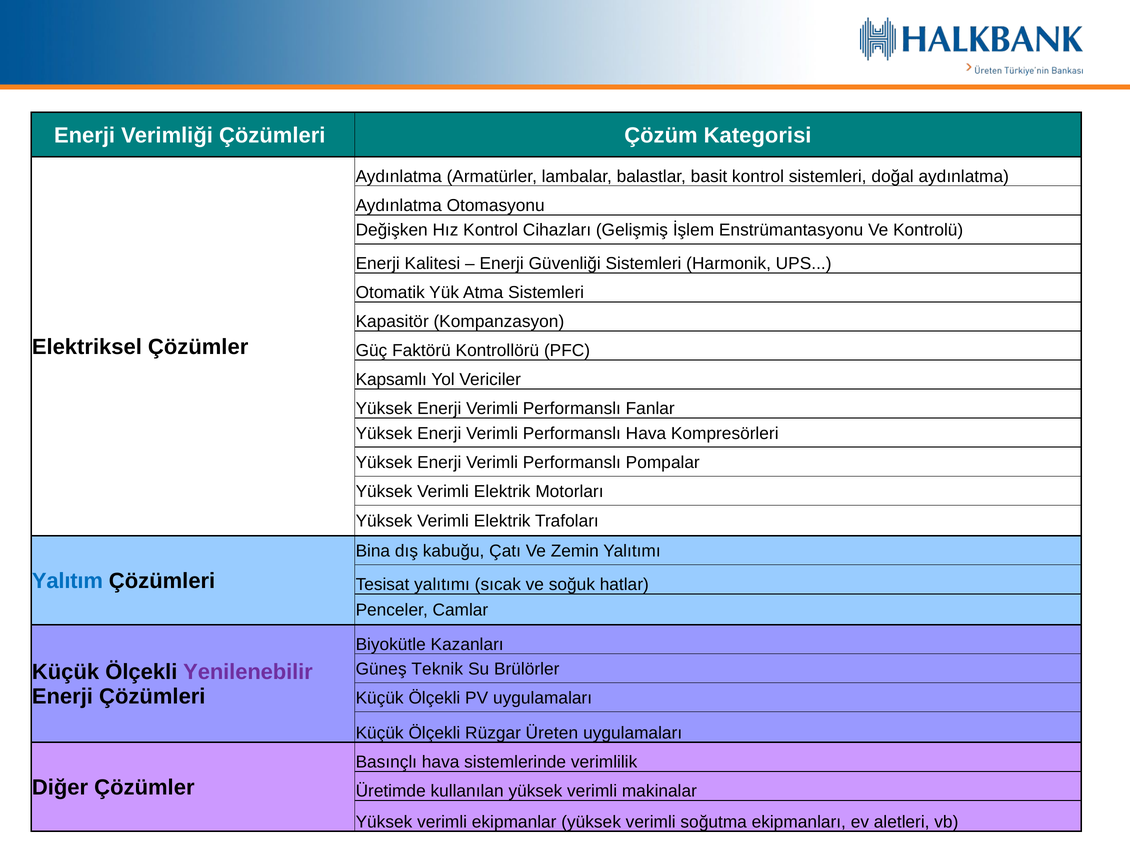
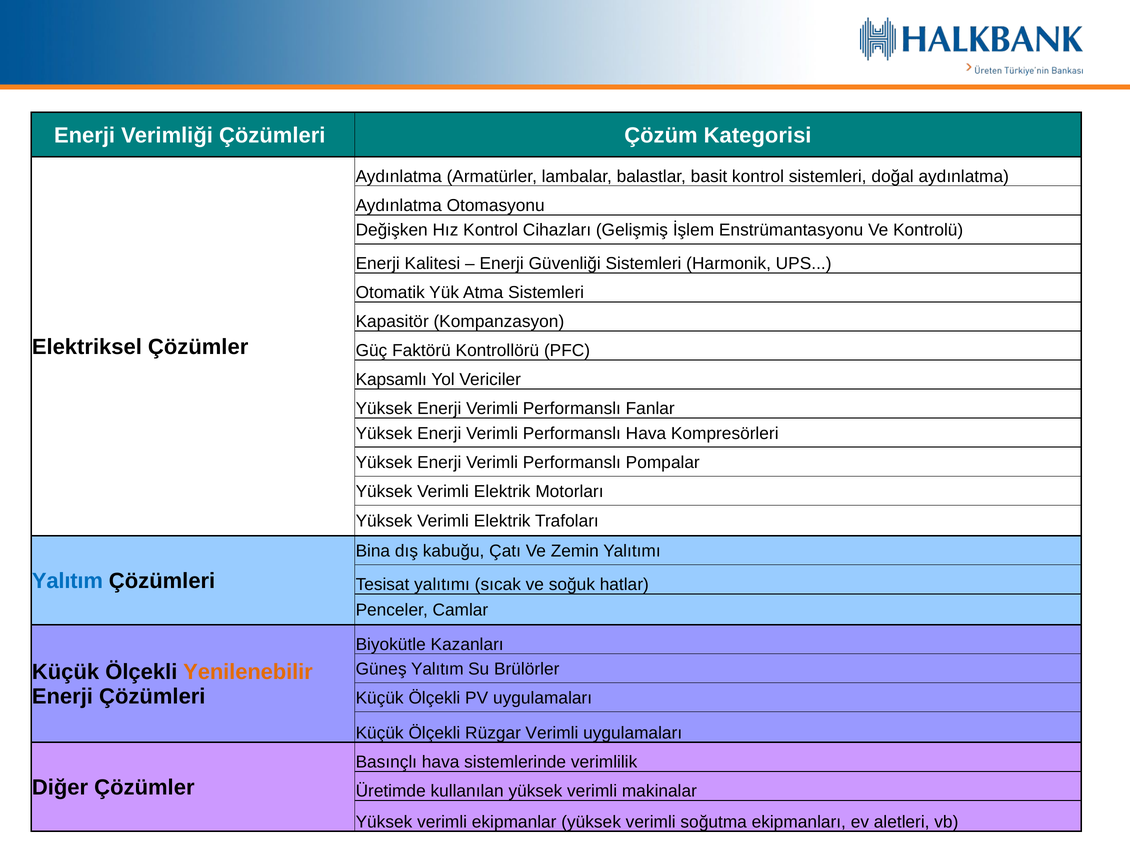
Güneş Teknik: Teknik -> Yalıtım (437, 668)
Yenilenebilir colour: purple -> orange (248, 672)
Rüzgar Üreten: Üreten -> Verimli (552, 733)
